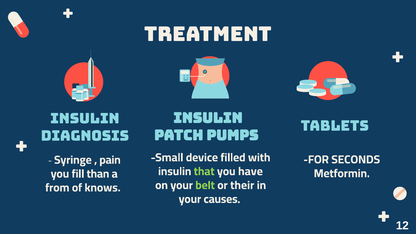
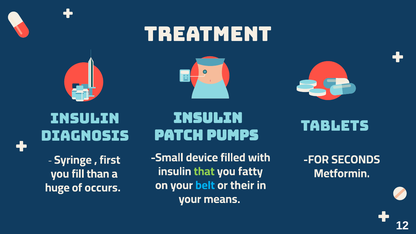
pain: pain -> first (110, 160)
have: have -> fatty (250, 171)
belt colour: light green -> light blue (205, 185)
from: from -> huge (57, 188)
knows: knows -> occurs (103, 188)
causes: causes -> means (222, 199)
